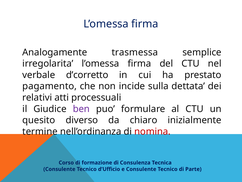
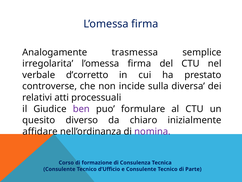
pagamento: pagamento -> controverse (50, 86)
dettata: dettata -> diversa (188, 86)
termine: termine -> affidare (40, 131)
nomina colour: red -> purple (153, 131)
